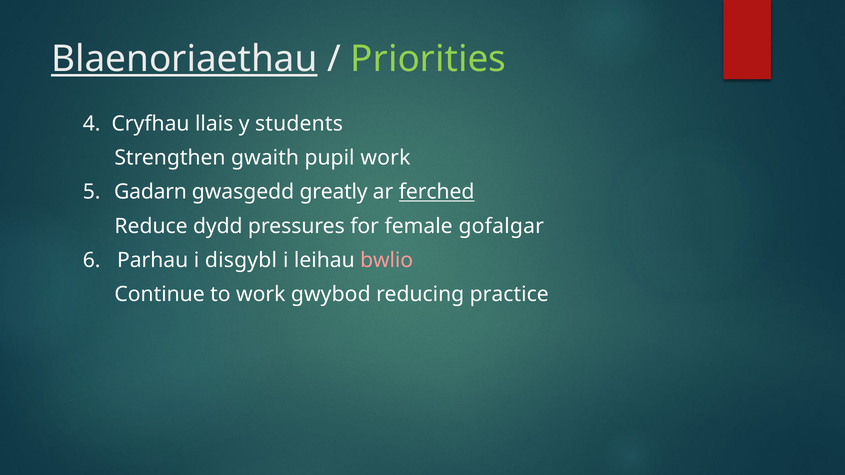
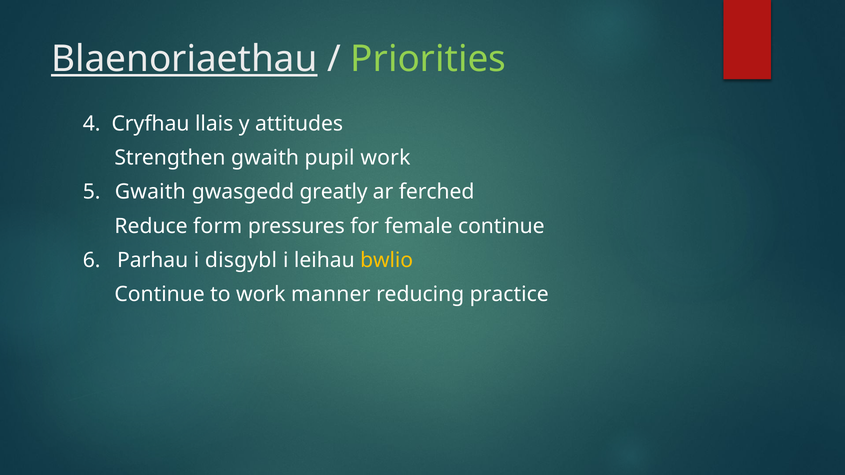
students: students -> attitudes (299, 124)
5 Gadarn: Gadarn -> Gwaith (150, 192)
ferched underline: present -> none (437, 192)
dydd: dydd -> form (218, 226)
female gofalgar: gofalgar -> continue (501, 226)
bwlio colour: pink -> yellow (387, 260)
gwybod: gwybod -> manner (331, 295)
